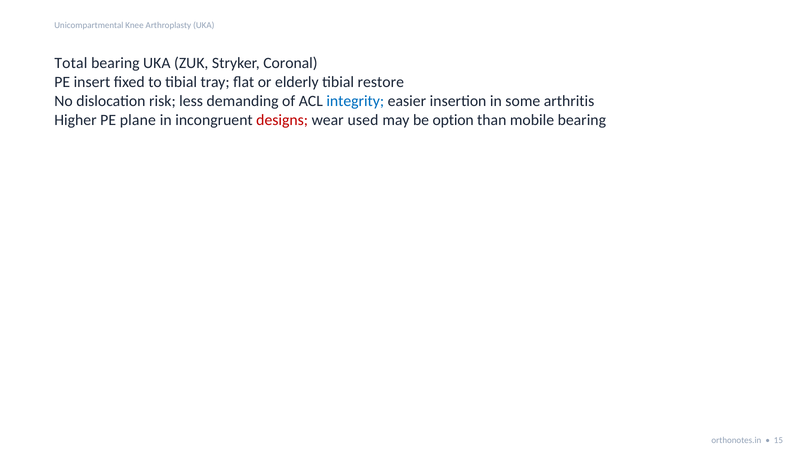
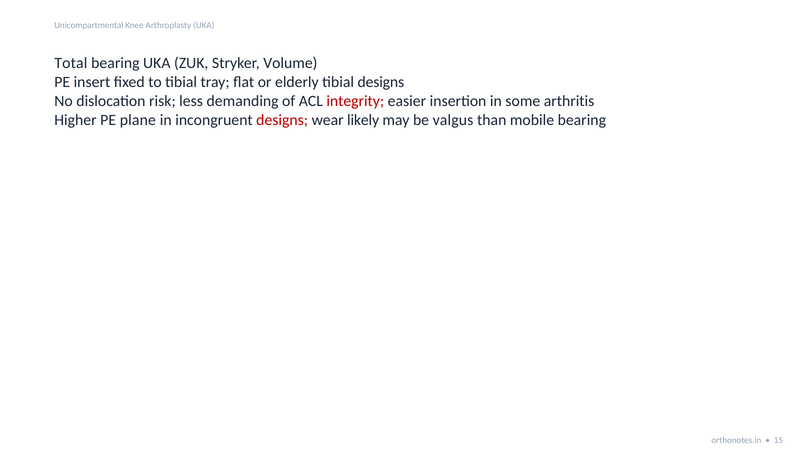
Coronal: Coronal -> Volume (290, 63)
tibial restore: restore -> designs (381, 82)
integrity colour: blue -> red (355, 101)
used: used -> likely (363, 120)
option: option -> valgus (453, 120)
